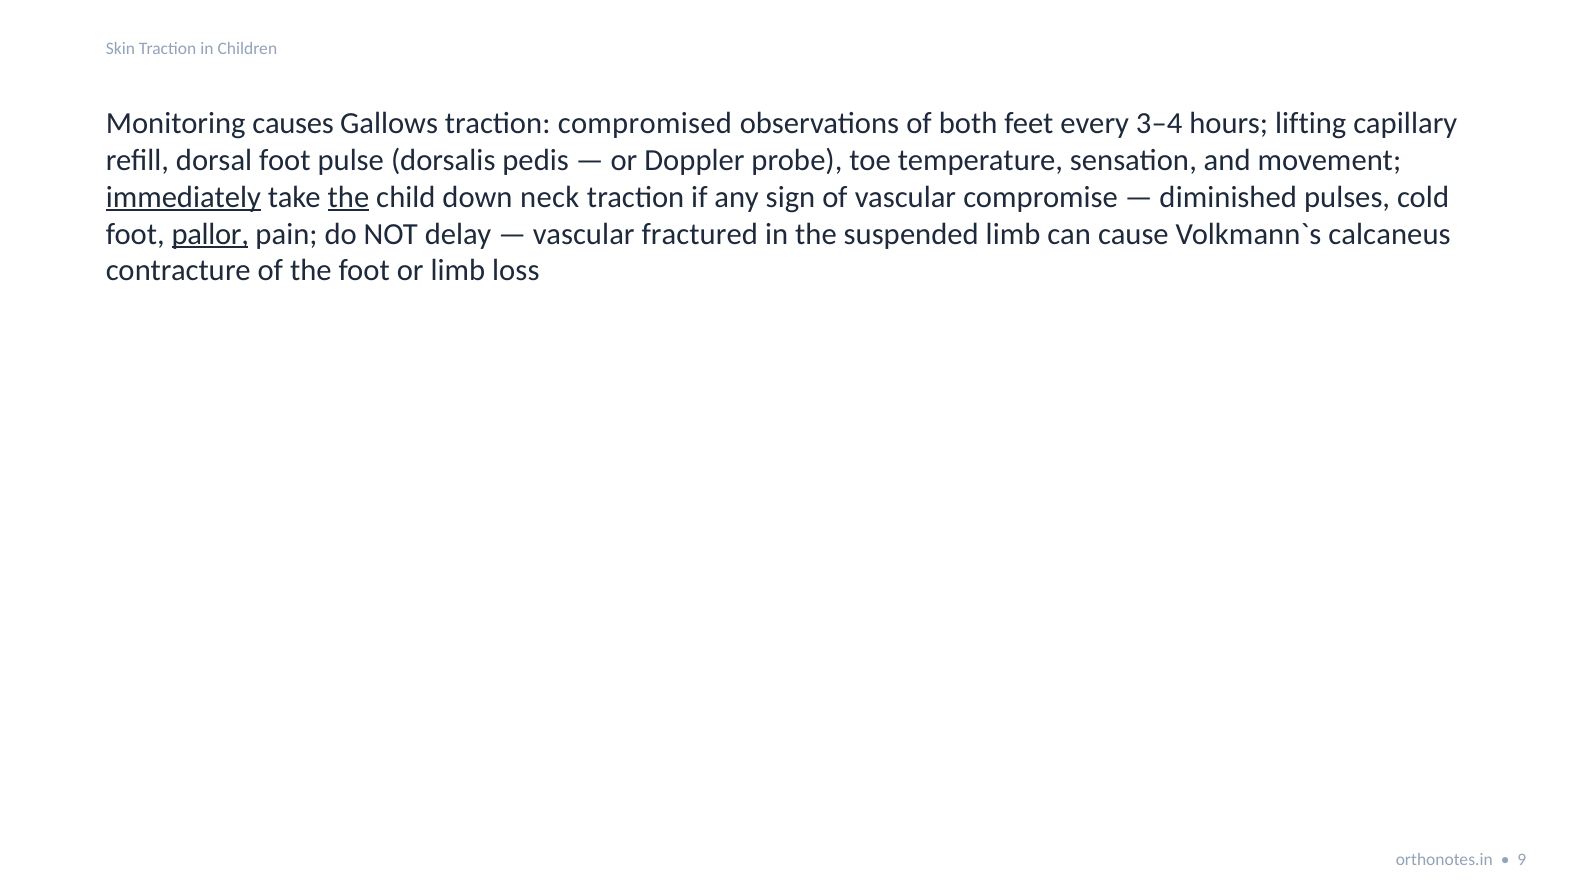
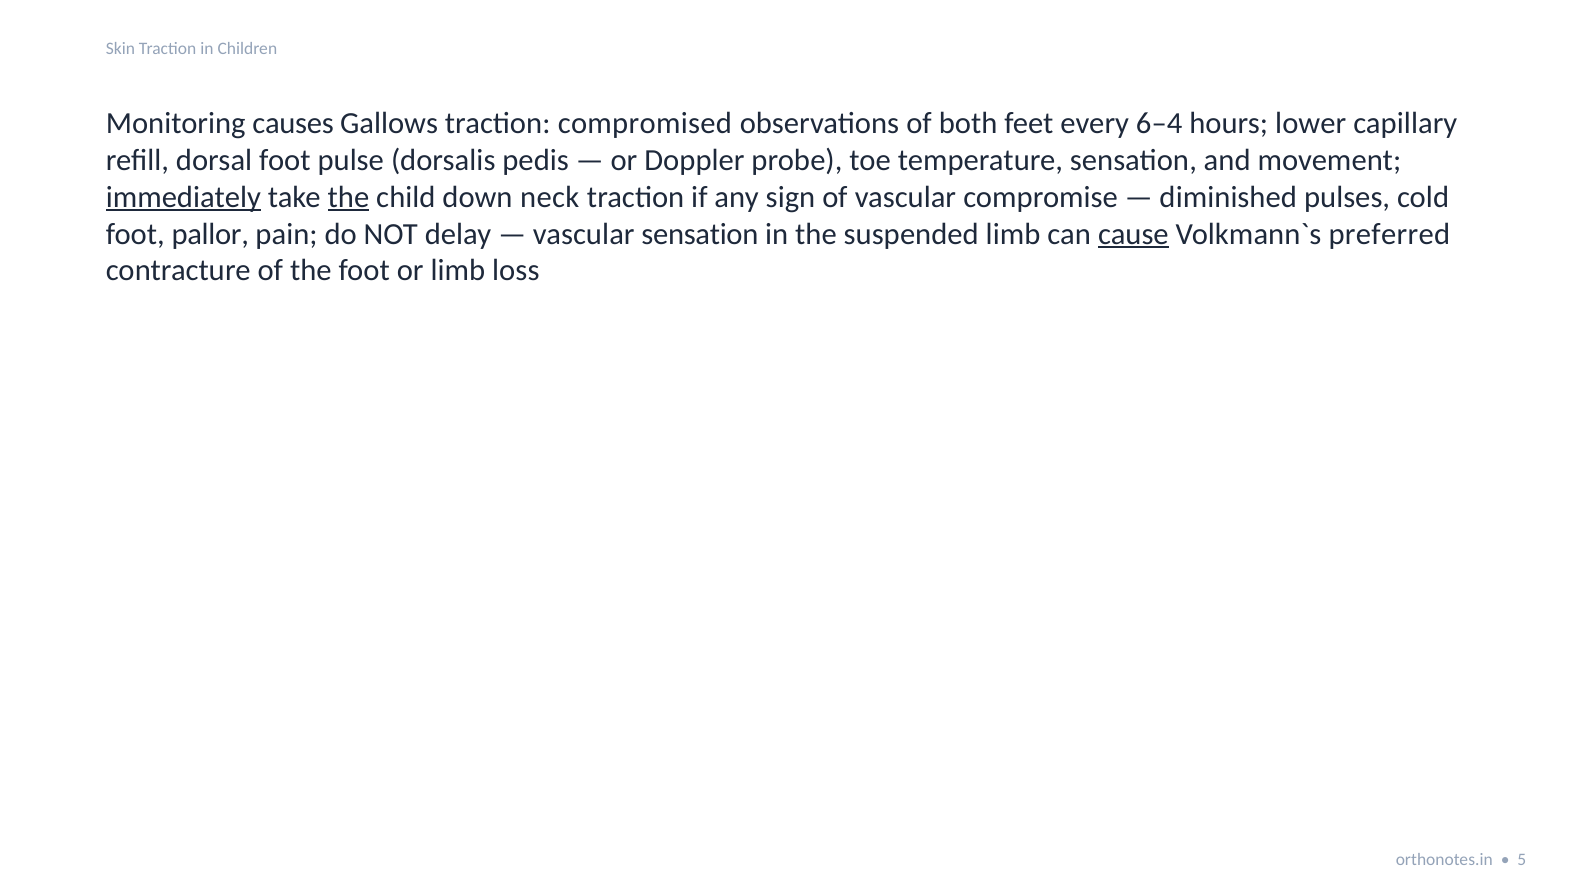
3–4: 3–4 -> 6–4 (1159, 124)
lifting: lifting -> lower (1311, 124)
pallor underline: present -> none (210, 234)
vascular fractured: fractured -> sensation (700, 234)
cause underline: none -> present (1133, 234)
calcaneus: calcaneus -> preferred (1389, 234)
9: 9 -> 5 (1522, 860)
